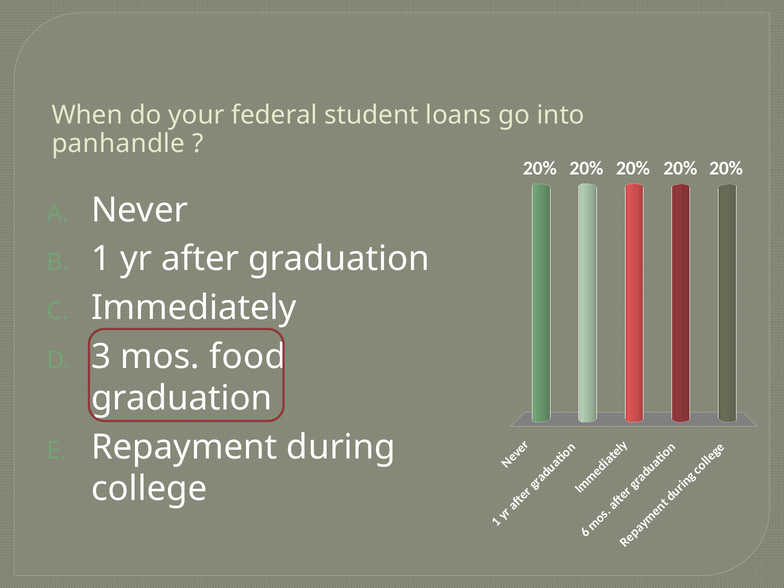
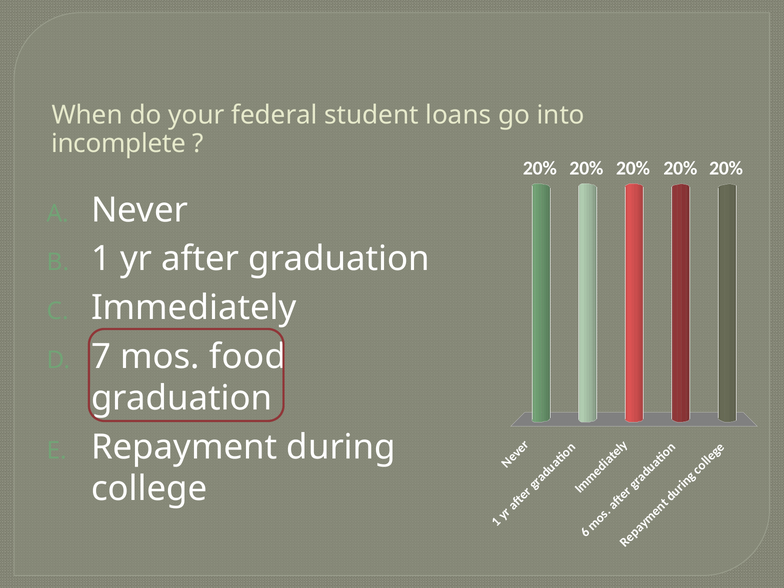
panhandle: panhandle -> incomplete (119, 144)
3: 3 -> 7 (101, 357)
